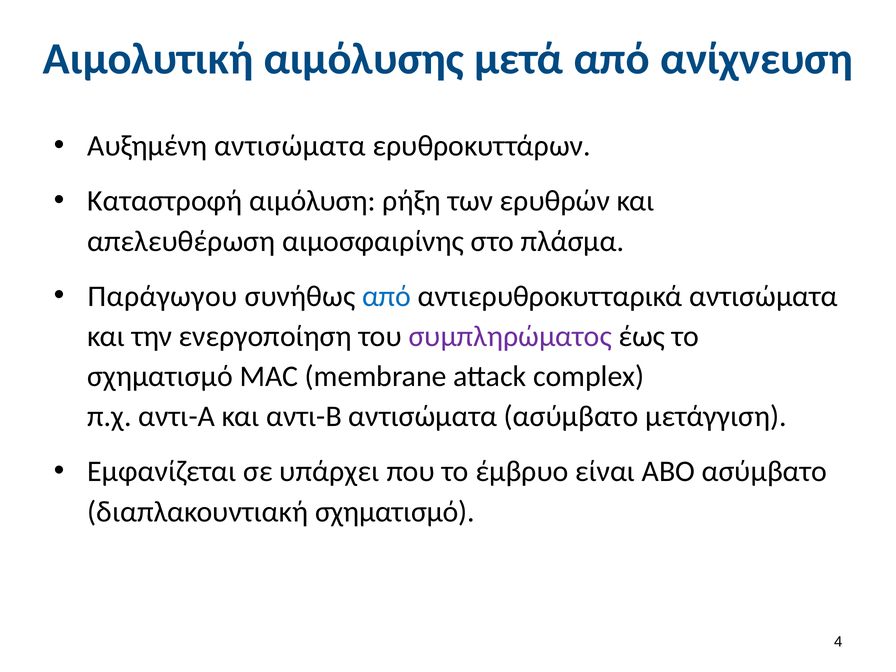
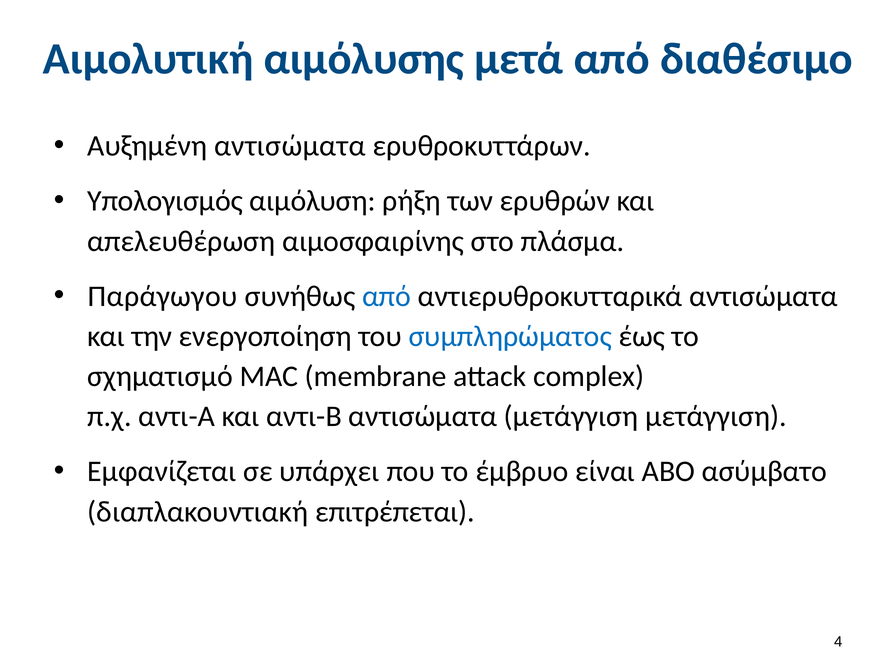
ανίχνευση: ανίχνευση -> διαθέσιμο (756, 59)
Καταστροφή: Καταστροφή -> Υπολογισμός (165, 201)
συμπληρώματος colour: purple -> blue (510, 336)
αντισώματα ασύμβατο: ασύμβατο -> μετάγγιση (571, 417)
διαπλακουντιακή σχηματισμό: σχηματισμό -> επιτρέπεται (395, 512)
